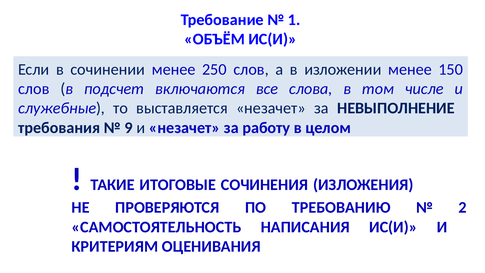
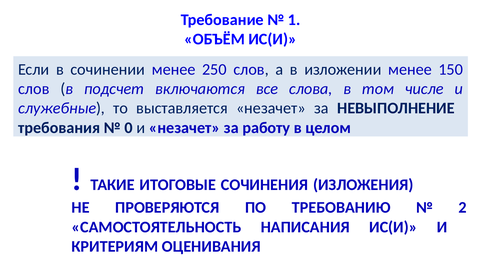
9: 9 -> 0 (129, 128)
